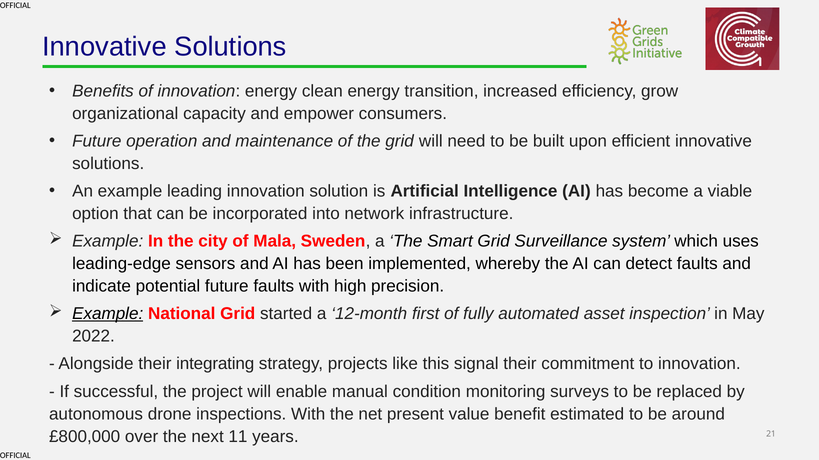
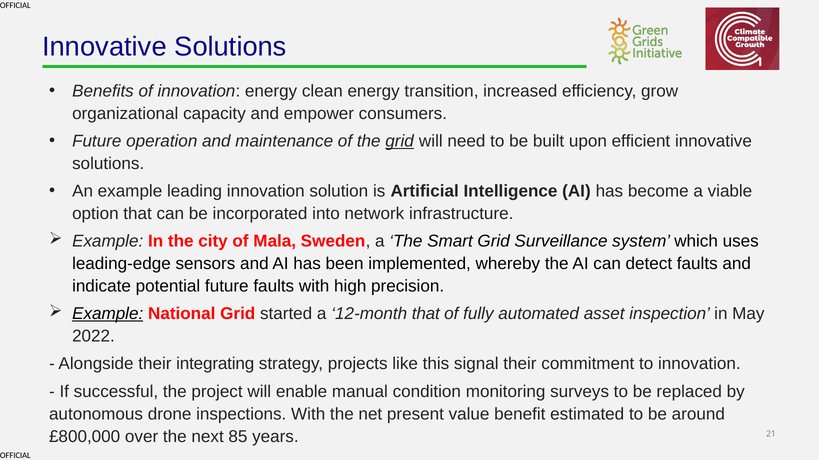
grid underline: none -> present (400, 141)
12-month first: first -> that (426, 314)
11: 11 -> 85 (238, 437)
